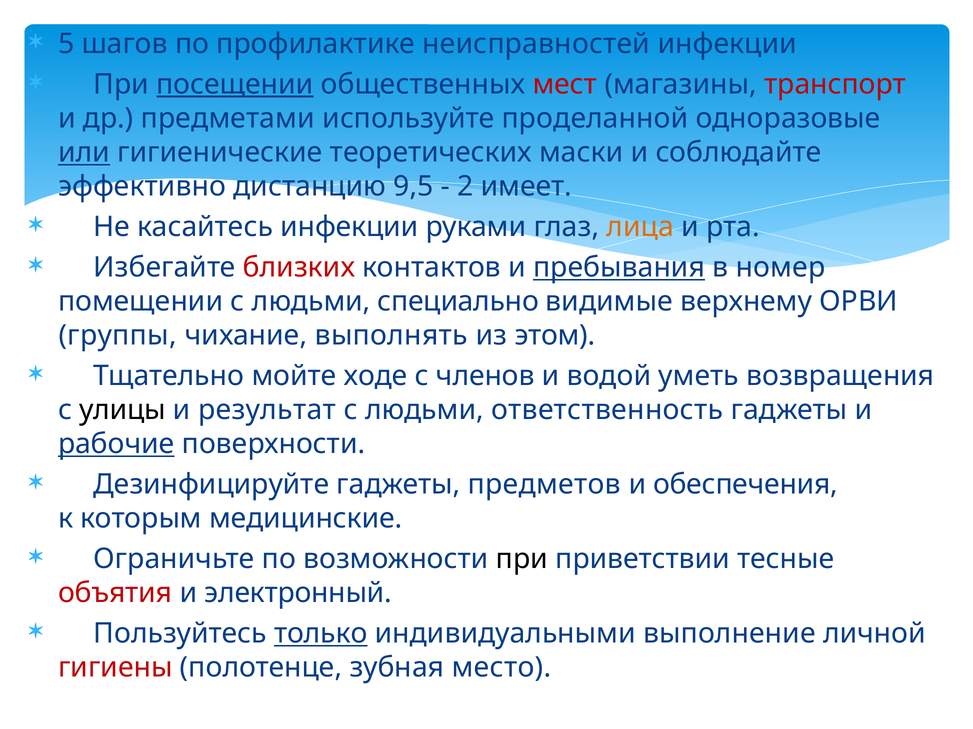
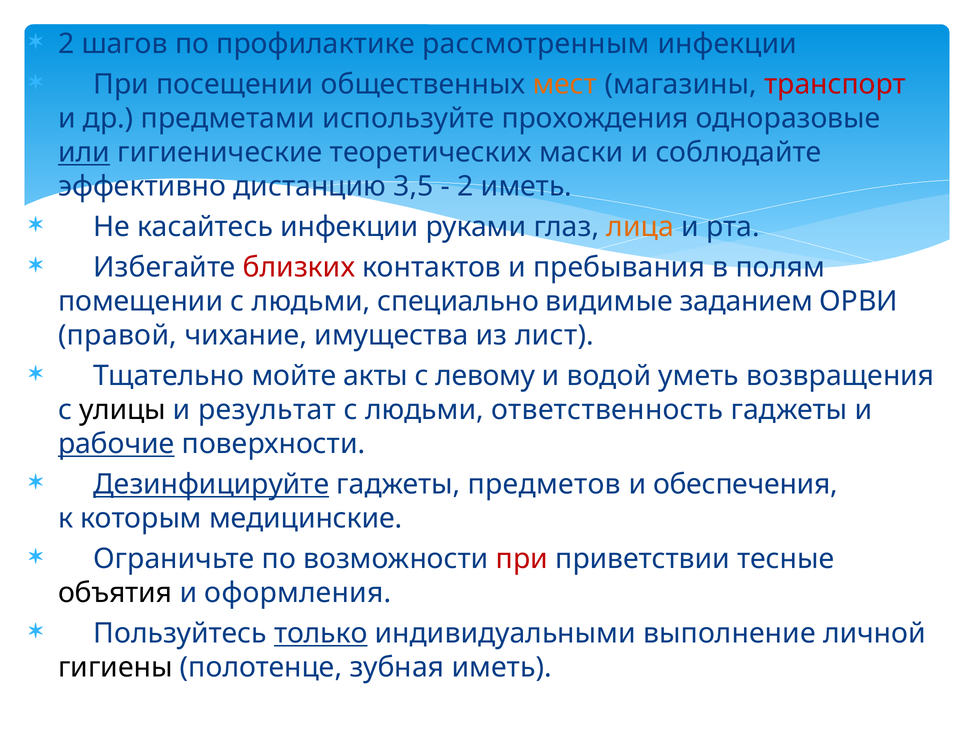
5: 5 -> 2 (66, 44)
неисправностей: неисправностей -> рассмотренным (536, 44)
посещении underline: present -> none (235, 84)
мест colour: red -> orange (565, 84)
проделанной: проделанной -> прохождения (595, 119)
9,5: 9,5 -> 3,5 (413, 187)
2 имеет: имеет -> иметь (526, 187)
пребывания underline: present -> none (619, 268)
номер: номер -> полям (780, 268)
верхнему: верхнему -> заданием (746, 302)
группы: группы -> правой (118, 336)
выполнять: выполнять -> имущества (391, 336)
этом: этом -> лист (555, 336)
ходе: ходе -> акты (376, 376)
членов: членов -> левому (485, 376)
Дезинфицируйте underline: none -> present (211, 485)
при colour: black -> red (522, 560)
объятия colour: red -> black (115, 594)
электронный: электронный -> оформления (298, 594)
гигиены colour: red -> black (115, 668)
зубная место: место -> иметь (502, 668)
